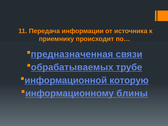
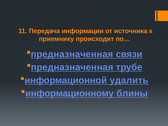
обрабатываемых: обрабатываемых -> предназначенная (72, 67)
которую: которую -> удалить (129, 80)
